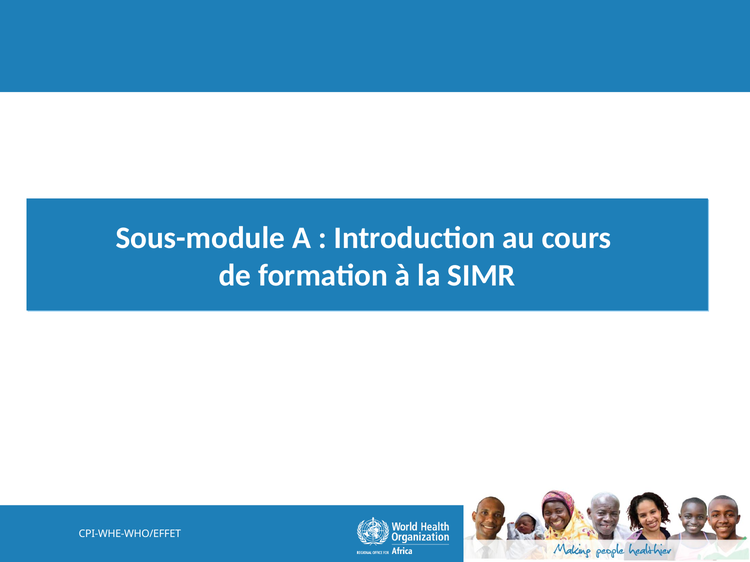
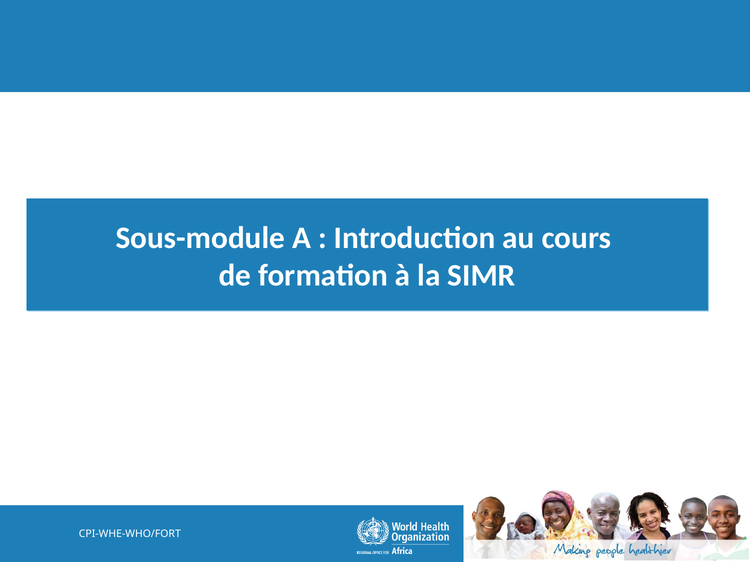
CPI-WHE-WHO/EFFET: CPI-WHE-WHO/EFFET -> CPI-WHE-WHO/FORT (130, 534)
